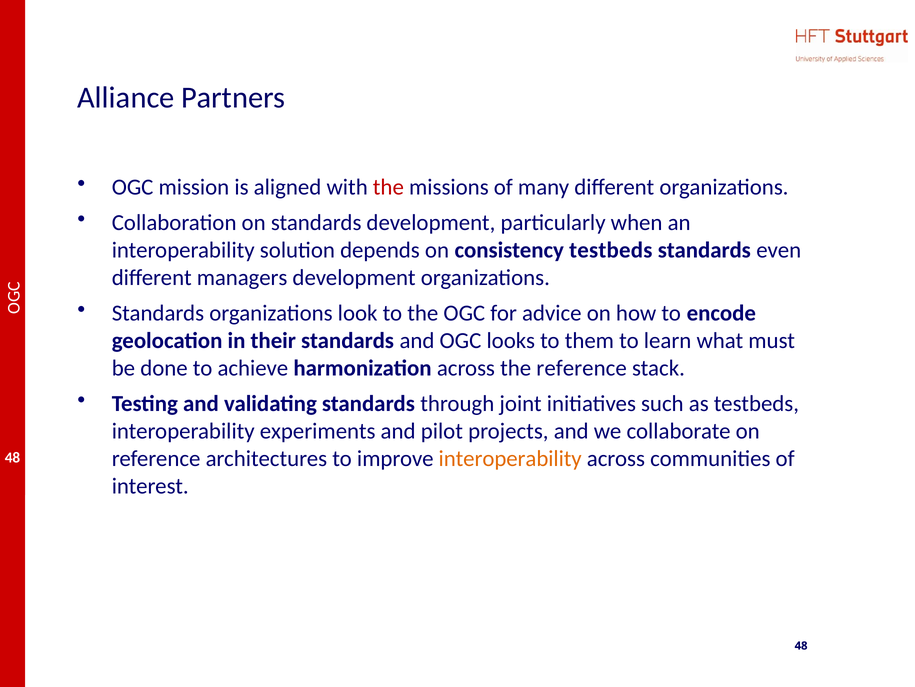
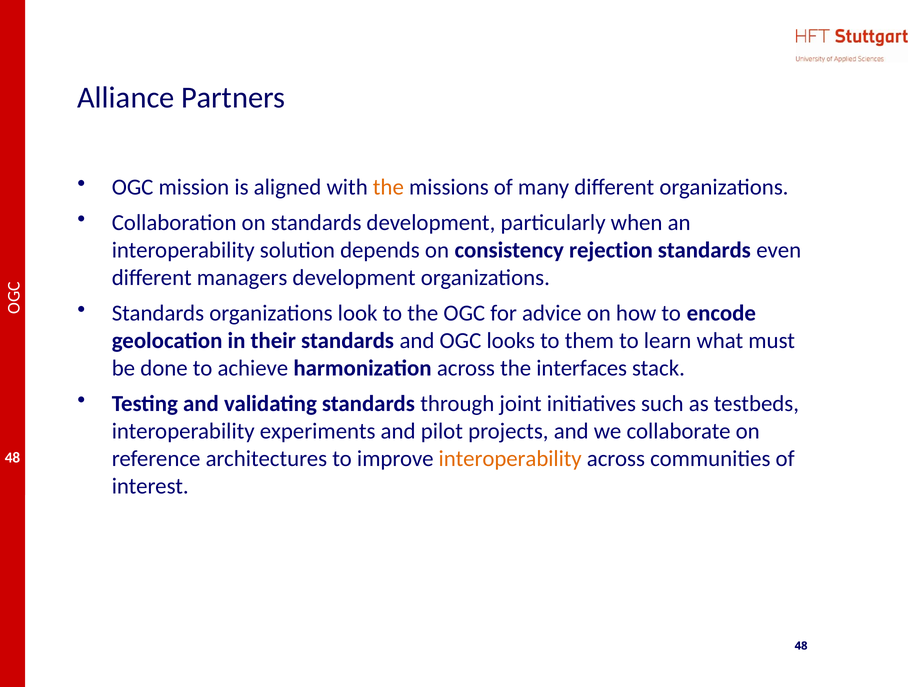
the colour: red -> orange (388, 187)
consistency testbeds: testbeds -> rejection (611, 250)
the reference: reference -> interfaces (582, 368)
